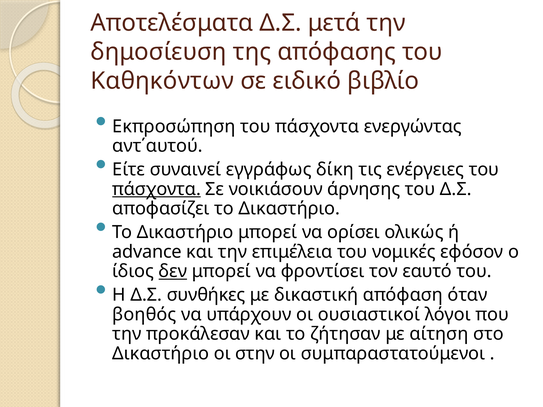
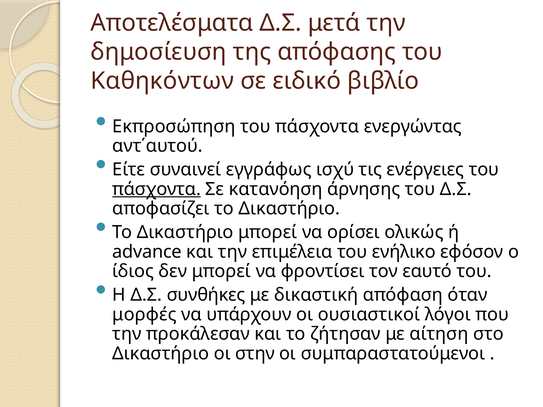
δίκη: δίκη -> ισχύ (335, 170)
νοικιάσουν: νοικιάσουν -> κατανόηση (276, 189)
νομικές: νομικές -> ενήλικο (404, 252)
δεν underline: present -> none (173, 271)
βοηθός: βοηθός -> μορφές (144, 315)
